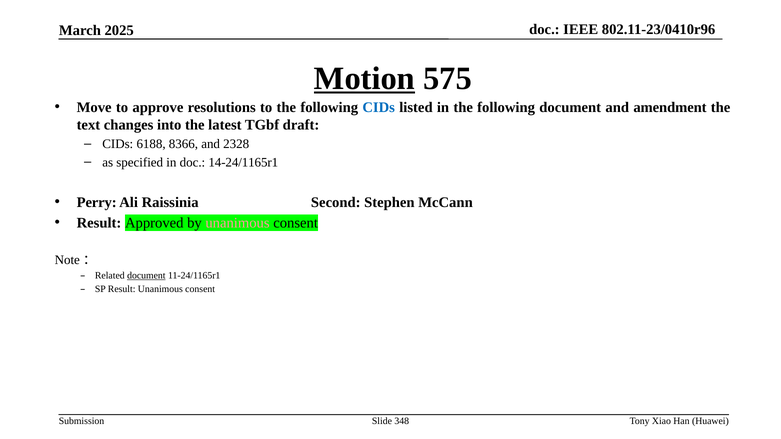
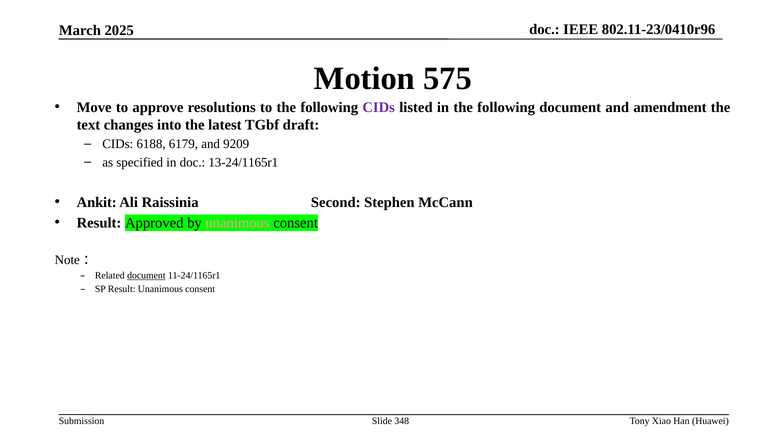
Motion underline: present -> none (364, 78)
CIDs colour: blue -> purple (379, 107)
8366: 8366 -> 6179 (183, 144)
2328: 2328 -> 9209 (236, 144)
14-24/1165r1: 14-24/1165r1 -> 13-24/1165r1 (243, 162)
Perry: Perry -> Ankit (97, 202)
